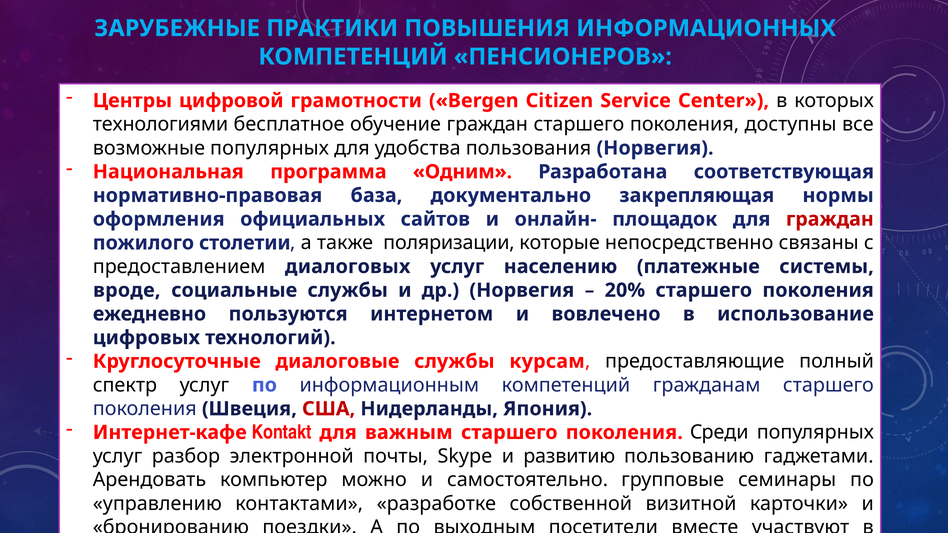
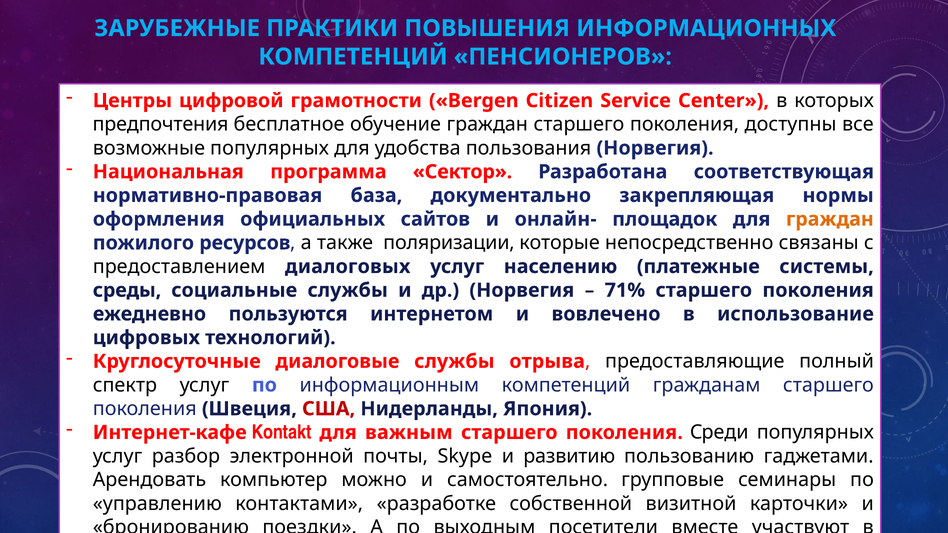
технологиями: технологиями -> предпочтения (161, 124)
Одним: Одним -> Сектор (462, 172)
граждан colour: red -> orange (830, 219)
столетии: столетии -> ресурсов (245, 243)
вроде: вроде -> среды (127, 290)
20%: 20% -> 71% (625, 290)
курсам: курсам -> отрыва (547, 362)
